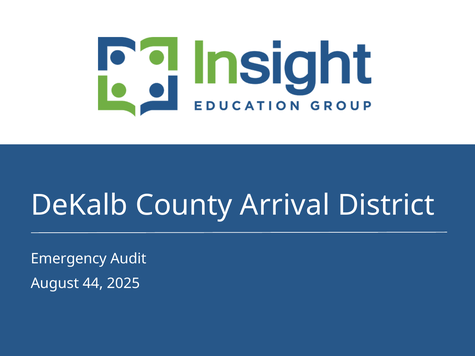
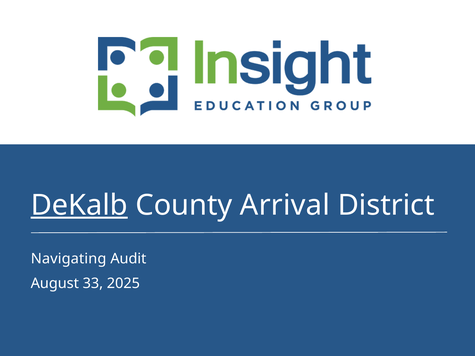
DeKalb underline: none -> present (79, 205)
Emergency: Emergency -> Navigating (69, 259)
44: 44 -> 33 (93, 283)
